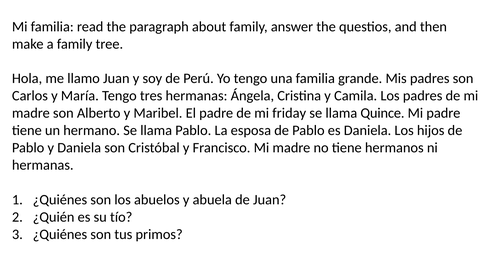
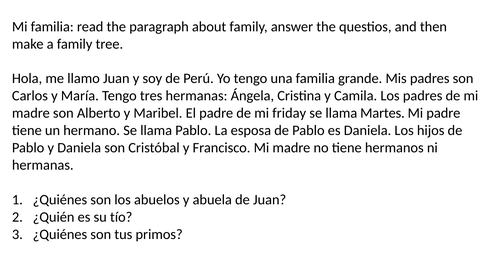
Quince: Quince -> Martes (382, 113)
